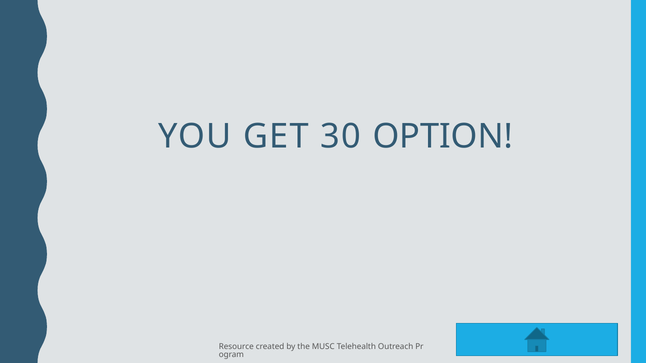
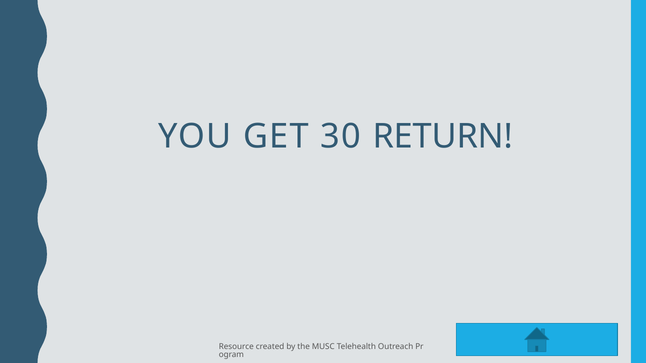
OPTION: OPTION -> RETURN (443, 137)
